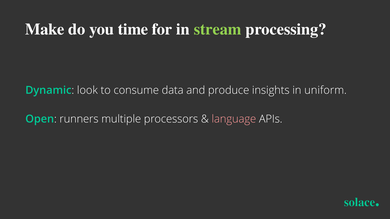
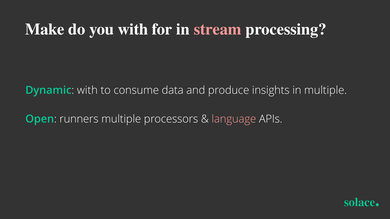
you time: time -> with (133, 29)
stream colour: light green -> pink (218, 29)
Dynamic look: look -> with (87, 90)
in uniform: uniform -> multiple (326, 90)
